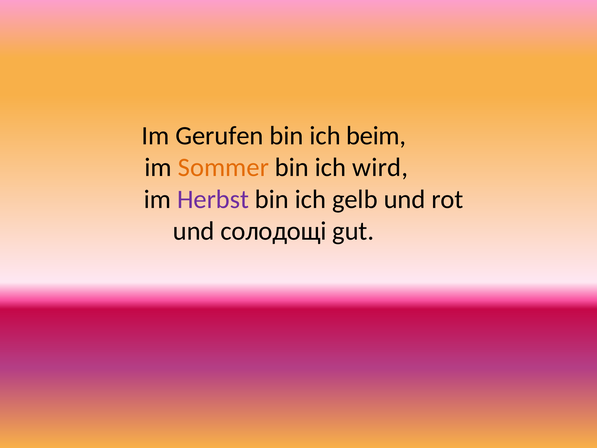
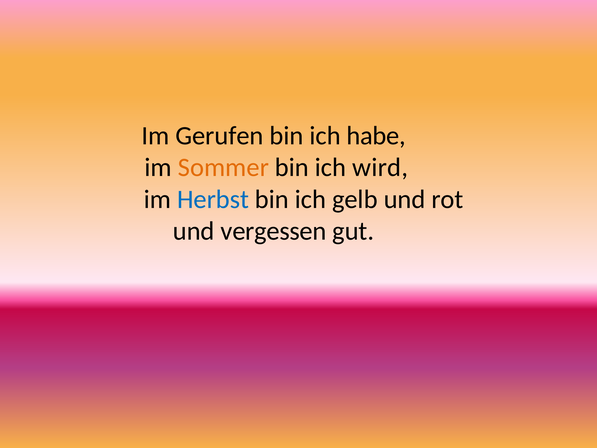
beim: beim -> habe (376, 136)
Herbst colour: purple -> blue (213, 199)
солодощі: солодощі -> vergessen (274, 231)
